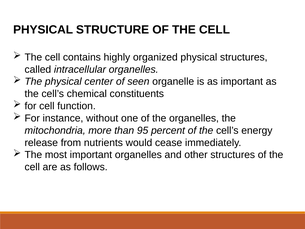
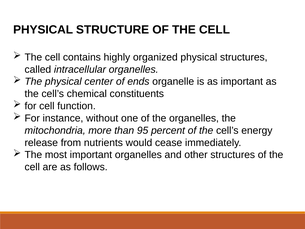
seen: seen -> ends (138, 82)
